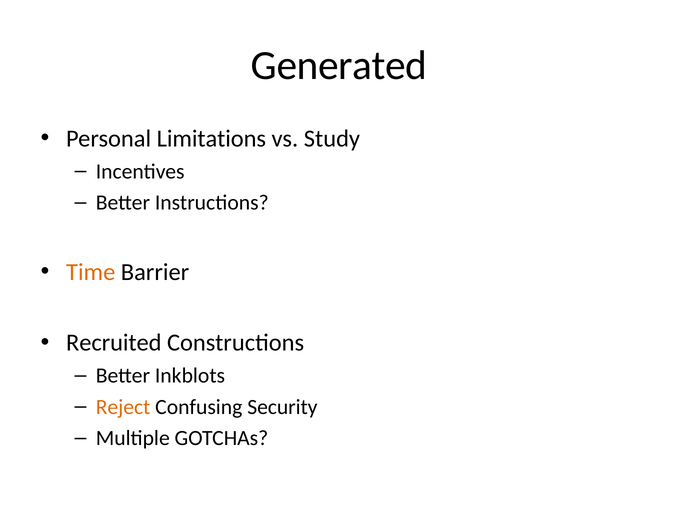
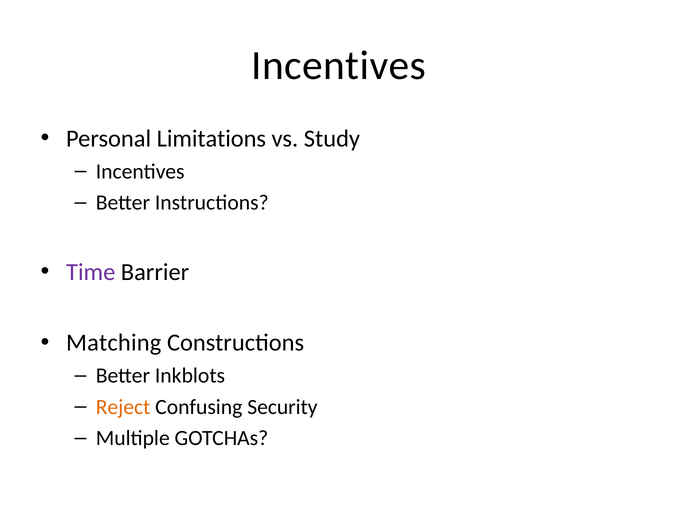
Generated: Generated -> Incentives (339, 66)
Time colour: orange -> purple (91, 272)
Recruited: Recruited -> Matching (114, 343)
